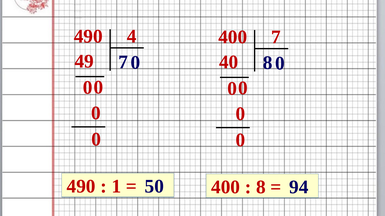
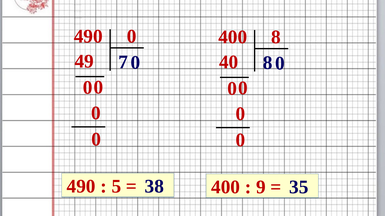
490 4: 4 -> 0 (132, 36)
400 7: 7 -> 8 (276, 37)
1: 1 -> 5 (116, 187)
50: 50 -> 38 (154, 187)
8: 8 -> 9 (261, 188)
94: 94 -> 35 (299, 187)
